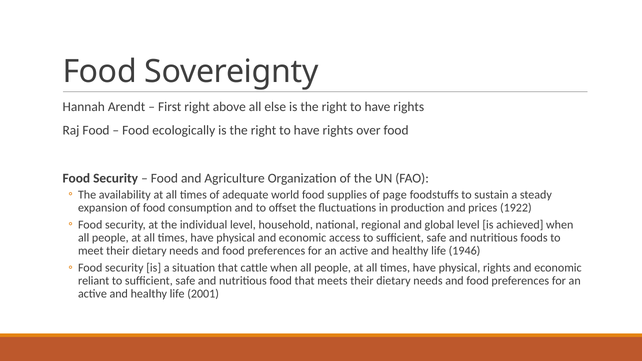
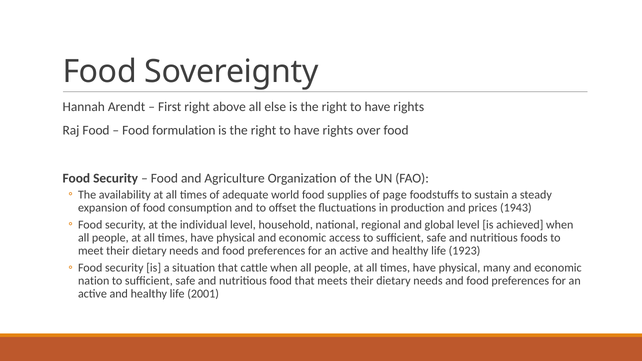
ecologically: ecologically -> formulation (184, 131)
1922: 1922 -> 1943 (516, 208)
1946: 1946 -> 1923 (465, 251)
physical rights: rights -> many (497, 268)
reliant: reliant -> nation (94, 281)
